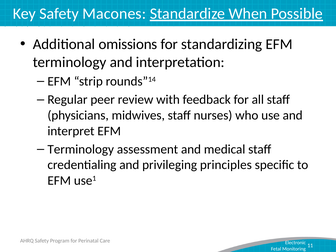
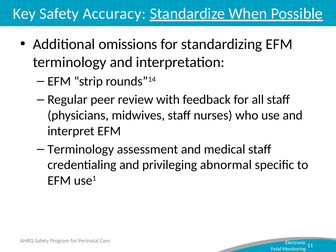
Macones: Macones -> Accuracy (114, 14)
principles: principles -> abnormal (226, 165)
